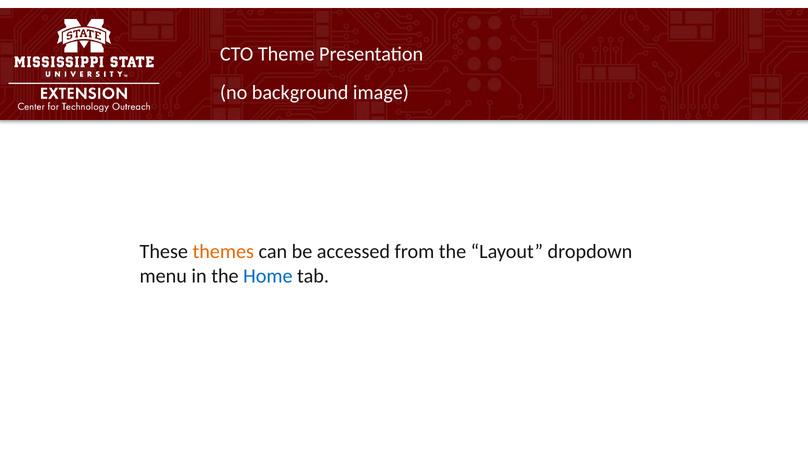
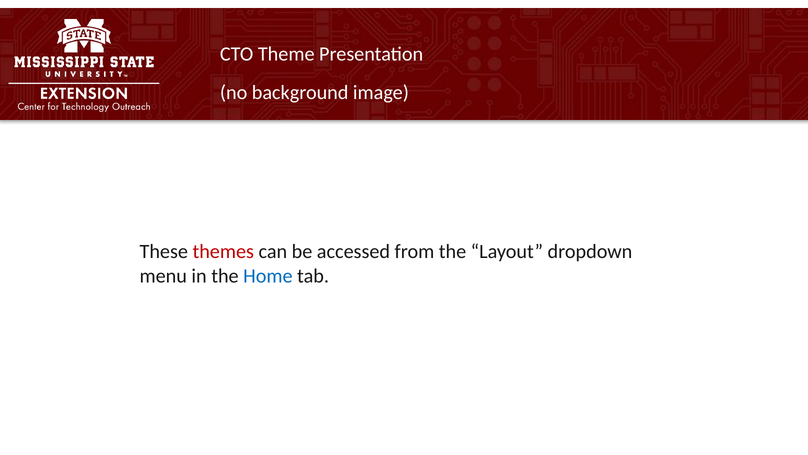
themes colour: orange -> red (223, 251)
